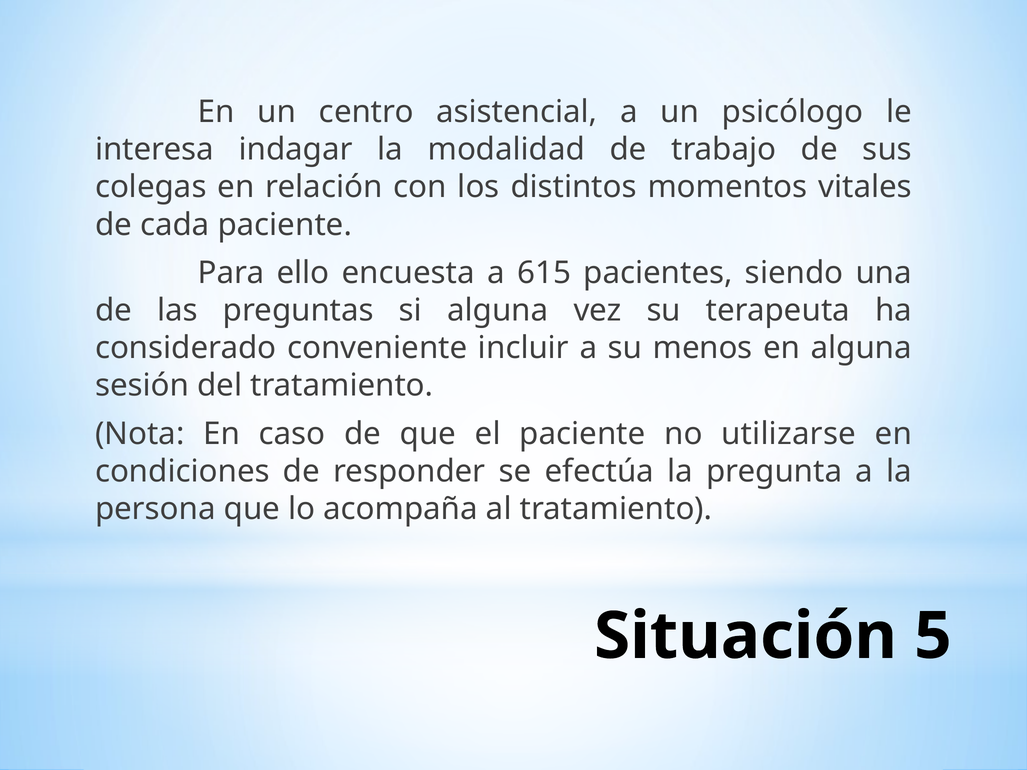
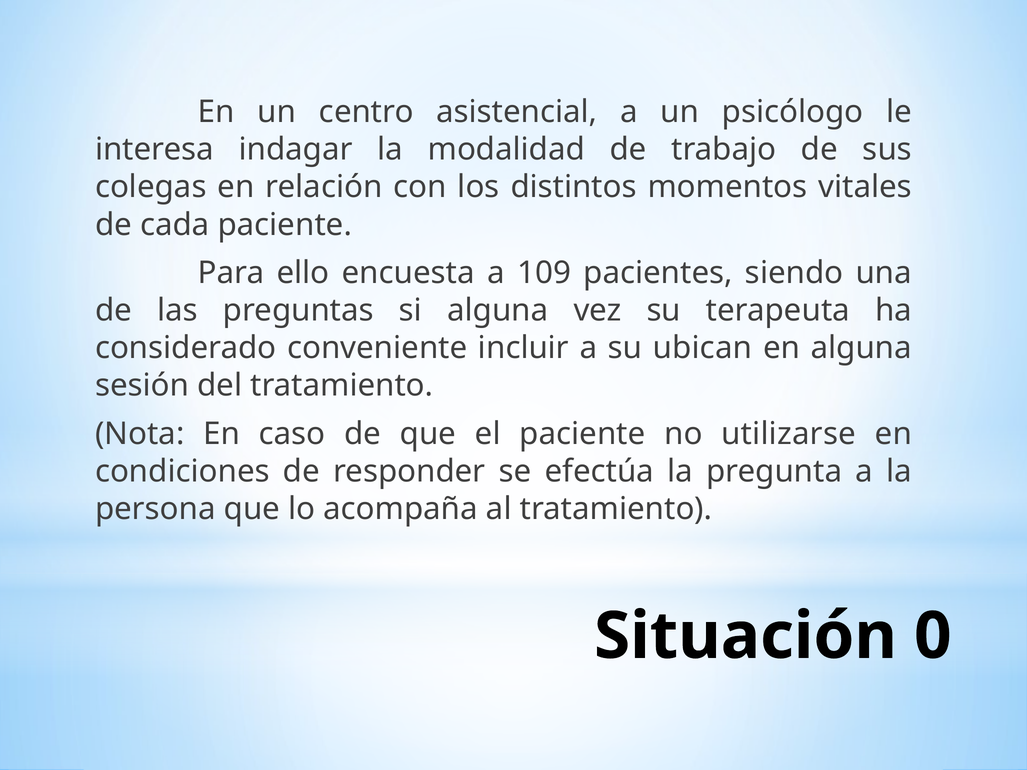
615: 615 -> 109 (544, 273)
menos: menos -> ubican (703, 348)
5: 5 -> 0 (933, 636)
